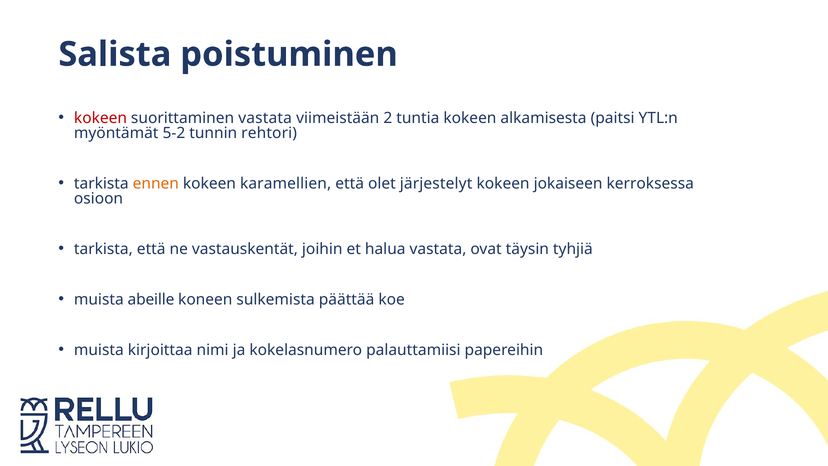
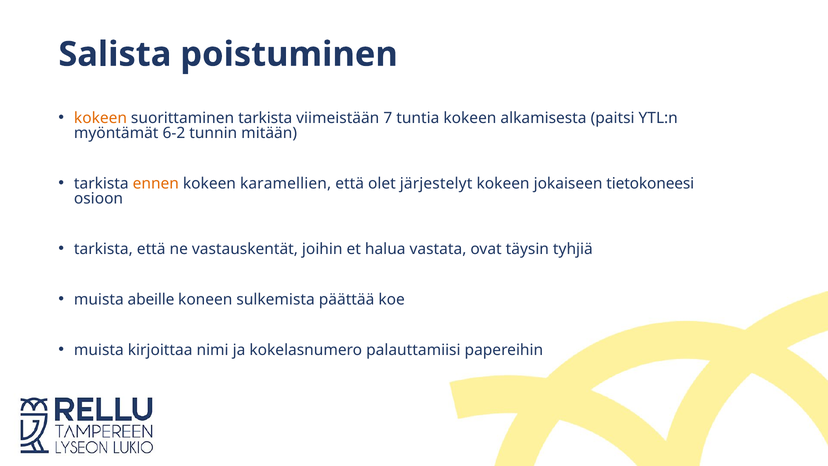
kokeen colour: red -> orange (101, 118)
suorittaminen vastata: vastata -> tarkista (265, 118)
2: 2 -> 7 (388, 118)
5-2: 5-2 -> 6-2 (174, 133)
rehtori: rehtori -> mitään (269, 133)
kerroksessa: kerroksessa -> tietokoneesi (650, 183)
